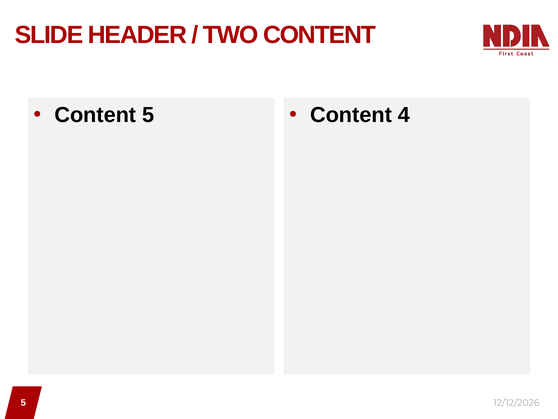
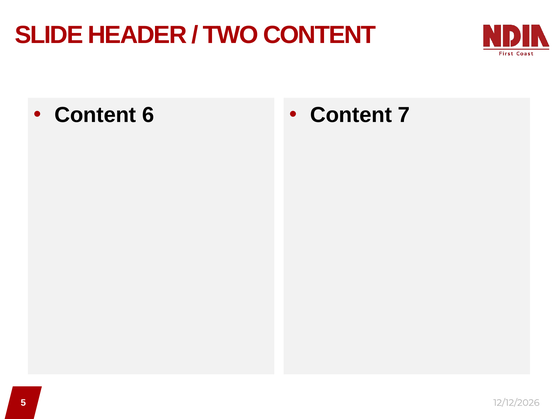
Content 5: 5 -> 6 (148, 115)
4: 4 -> 7 (404, 115)
